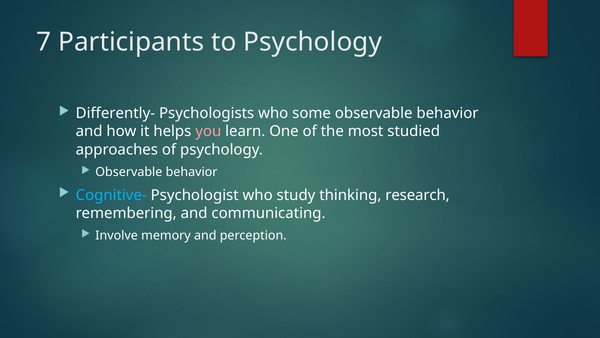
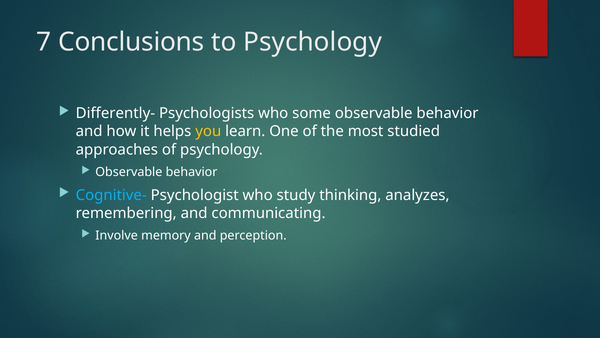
Participants: Participants -> Conclusions (131, 42)
you colour: pink -> yellow (208, 131)
research: research -> analyzes (417, 195)
